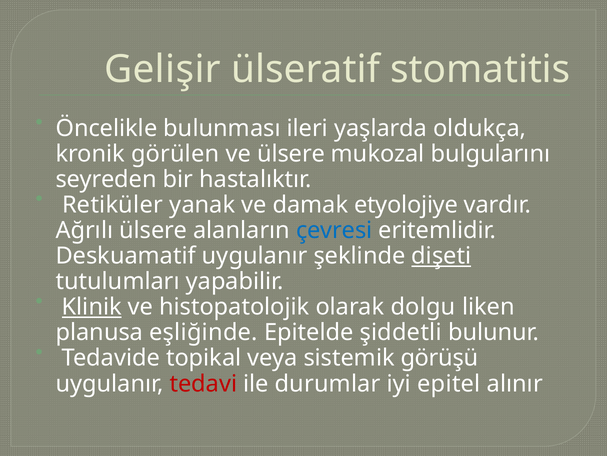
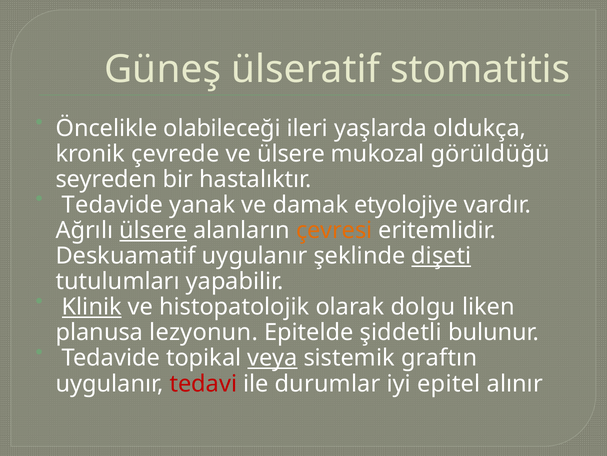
Gelişir: Gelişir -> Güneş (163, 69)
bulunması: bulunması -> olabileceği (222, 128)
görülen: görülen -> çevrede (175, 154)
bulgularını: bulgularını -> görüldüğü (490, 154)
Retiküler: Retiküler -> Tedavide (112, 205)
ülsere underline: none -> present (153, 230)
çevresi colour: blue -> orange (334, 230)
eşliğinde: eşliğinde -> lezyonun (204, 332)
veya underline: none -> present (272, 358)
görüşü: görüşü -> graftın (439, 358)
